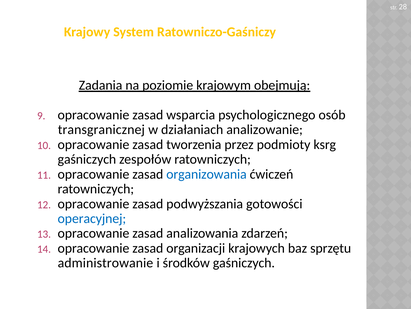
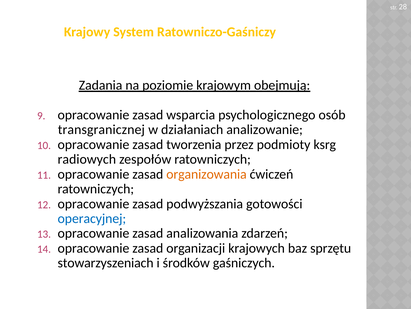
gaśniczych: gaśniczych -> radiowych (87, 159)
organizowania colour: blue -> orange (207, 174)
administrowanie: administrowanie -> stowarzyszeniach (106, 262)
